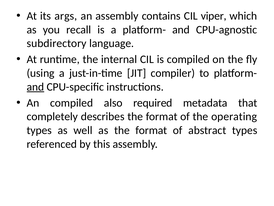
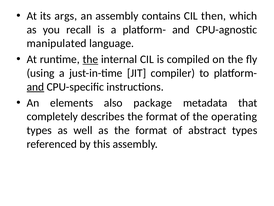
viper: viper -> then (214, 16)
subdirectory: subdirectory -> manipulated (57, 43)
the underline: none -> present (90, 59)
An compiled: compiled -> elements (72, 103)
required: required -> package (153, 103)
